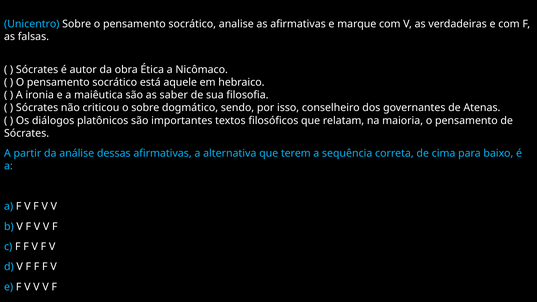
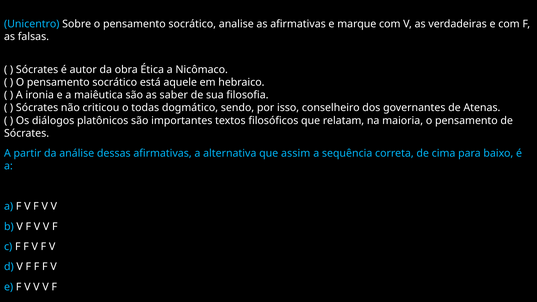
o sobre: sobre -> todas (145, 108)
terem: terem -> assim (296, 153)
